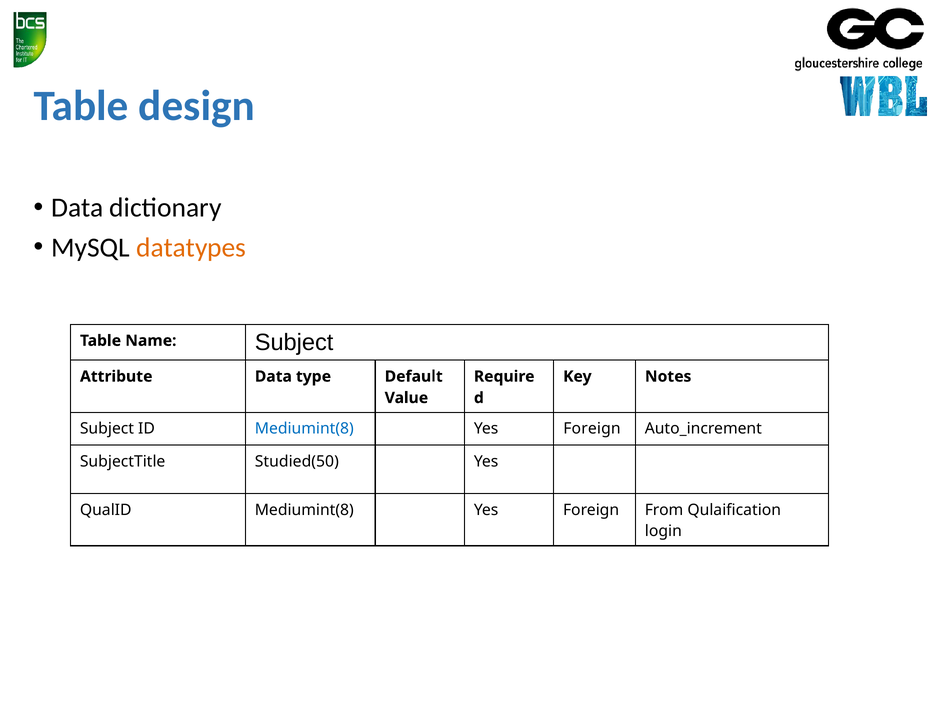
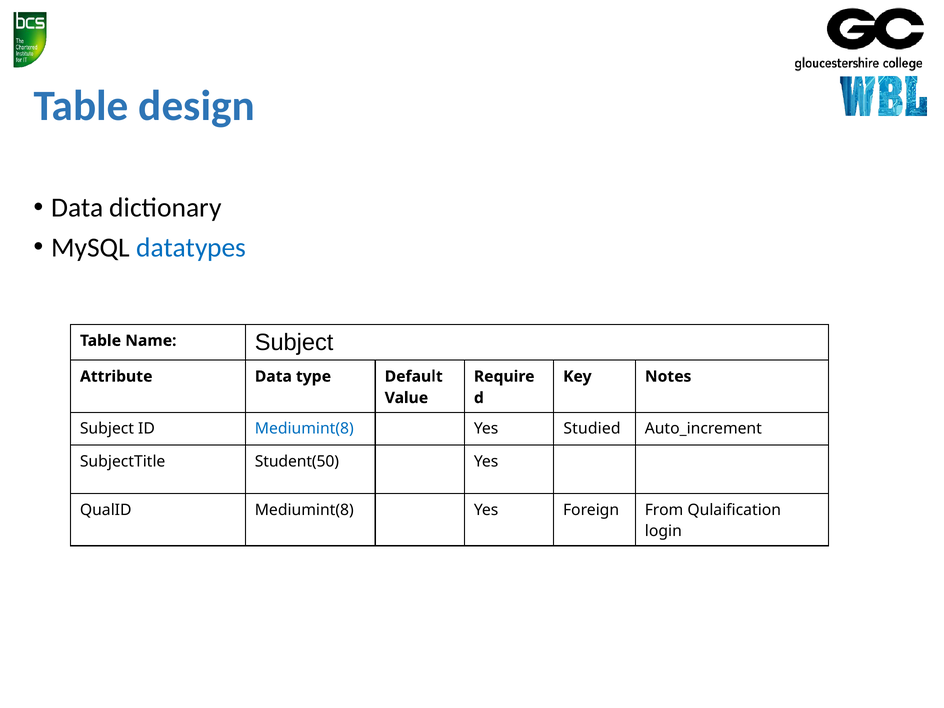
datatypes colour: orange -> blue (191, 247)
Foreign: Foreign -> Studied (592, 429)
Studied(50: Studied(50 -> Student(50 (297, 461)
